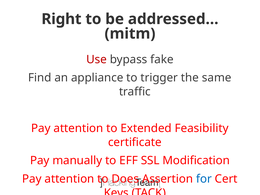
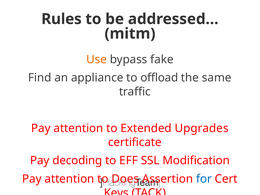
Right: Right -> Rules (61, 19)
Use colour: red -> orange (97, 59)
trigger: trigger -> offload (159, 78)
Feasibility: Feasibility -> Upgrades (202, 128)
manually: manually -> decoding (77, 161)
